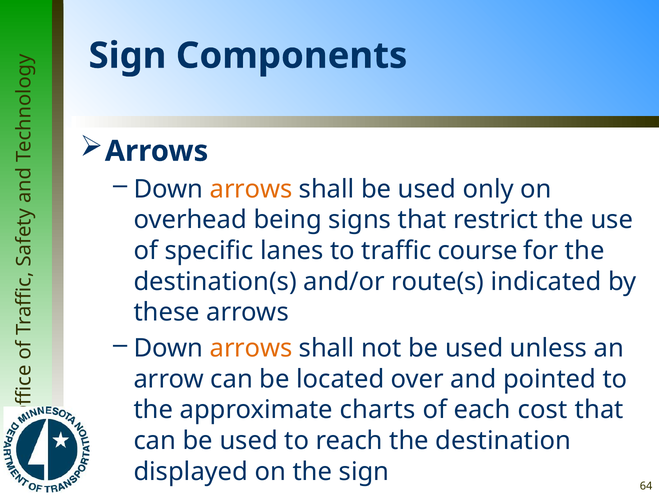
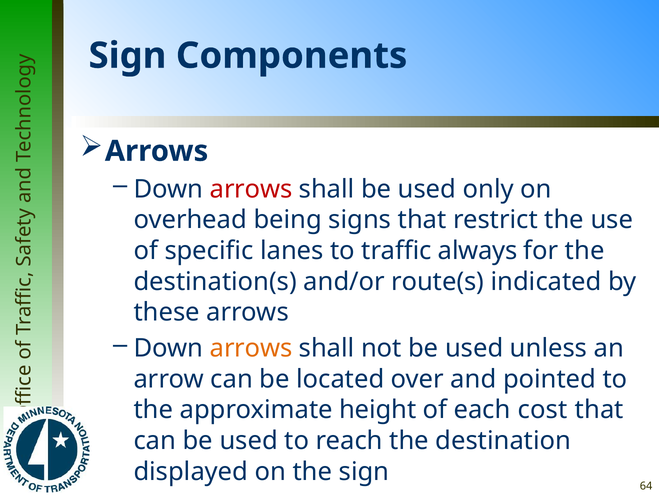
arrows colour: orange -> red (251, 189)
course: course -> always (478, 250)
charts: charts -> height (378, 409)
